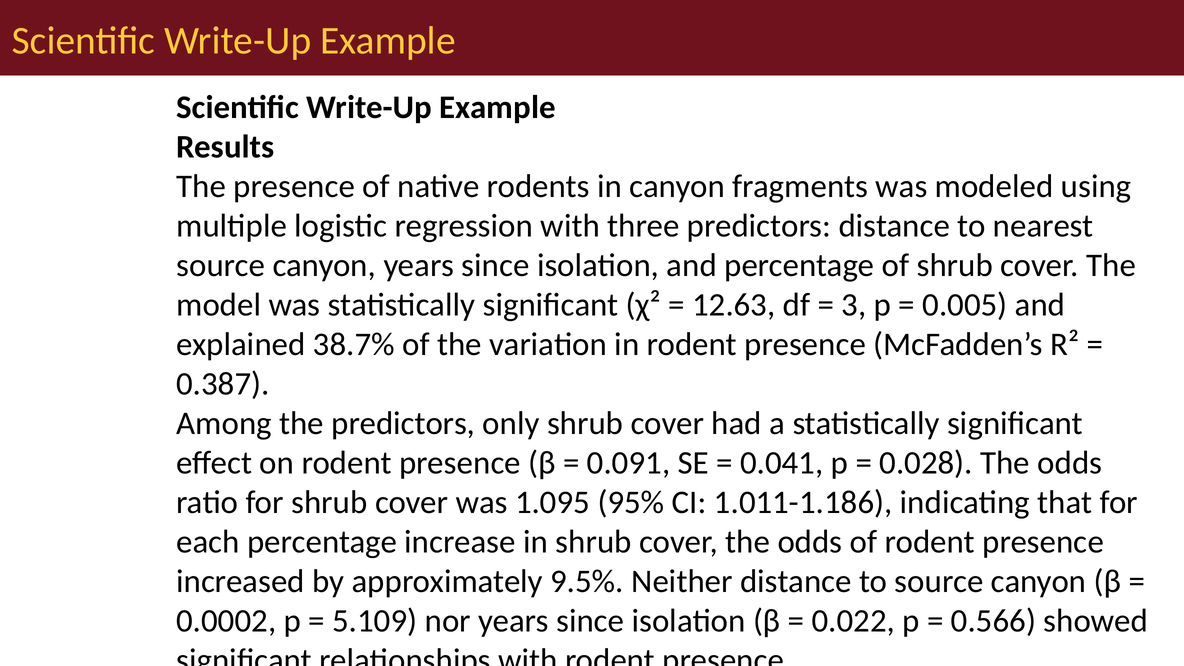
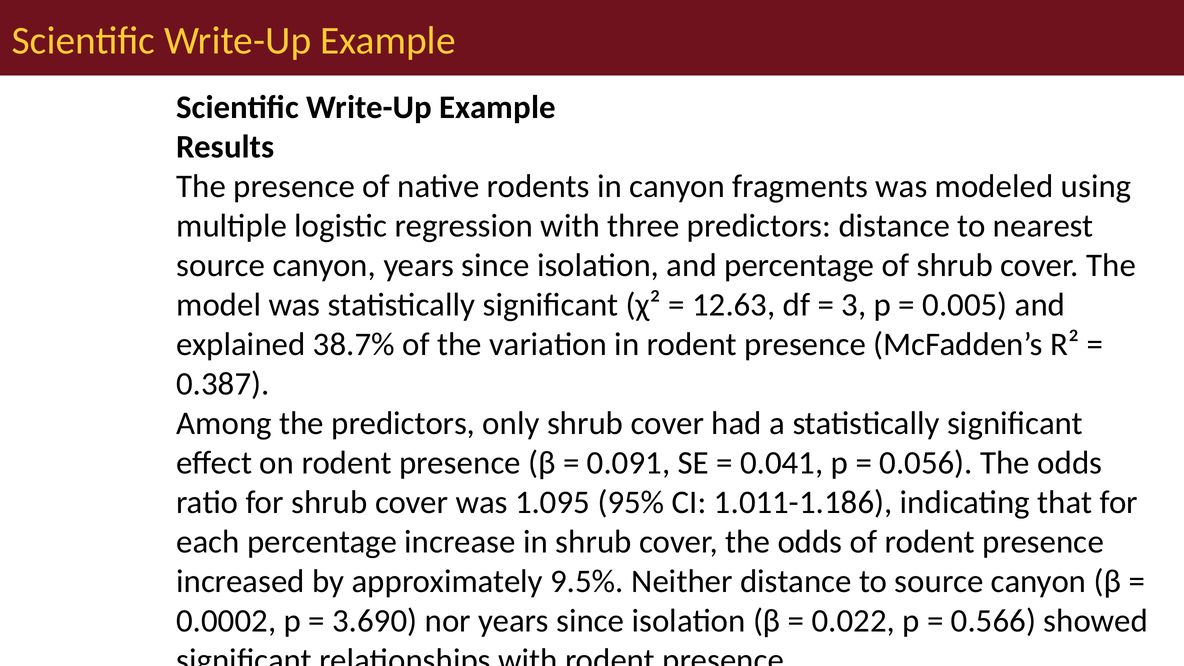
0.028: 0.028 -> 0.056 (926, 463)
5.109: 5.109 -> 3.690 (375, 621)
